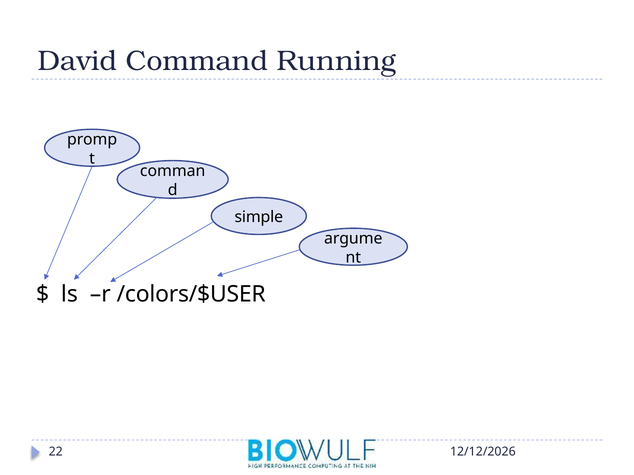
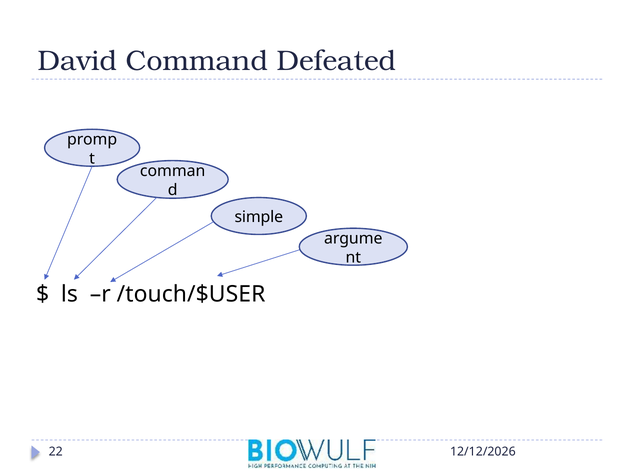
Running: Running -> Defeated (337, 61)
/colors/$USER: /colors/$USER -> /touch/$USER (191, 295)
